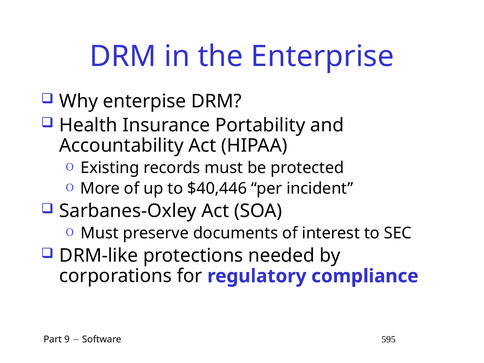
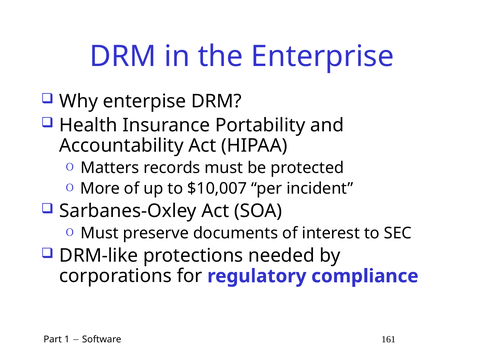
Existing: Existing -> Matters (110, 168)
$40,446: $40,446 -> $10,007 (217, 188)
9: 9 -> 1 (67, 339)
595: 595 -> 161 (389, 339)
